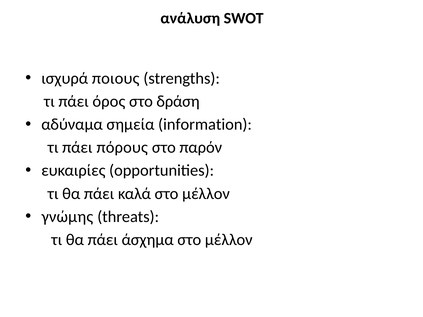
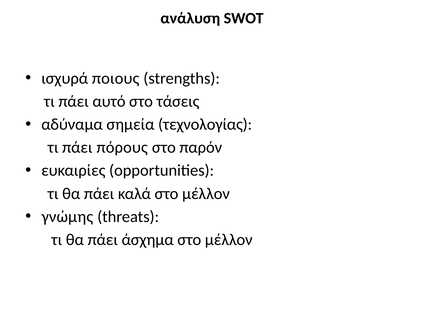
όρος: όρος -> αυτό (109, 102)
δράση: δράση -> τάσεις (178, 102)
information: information -> τεχνολογίας (205, 125)
